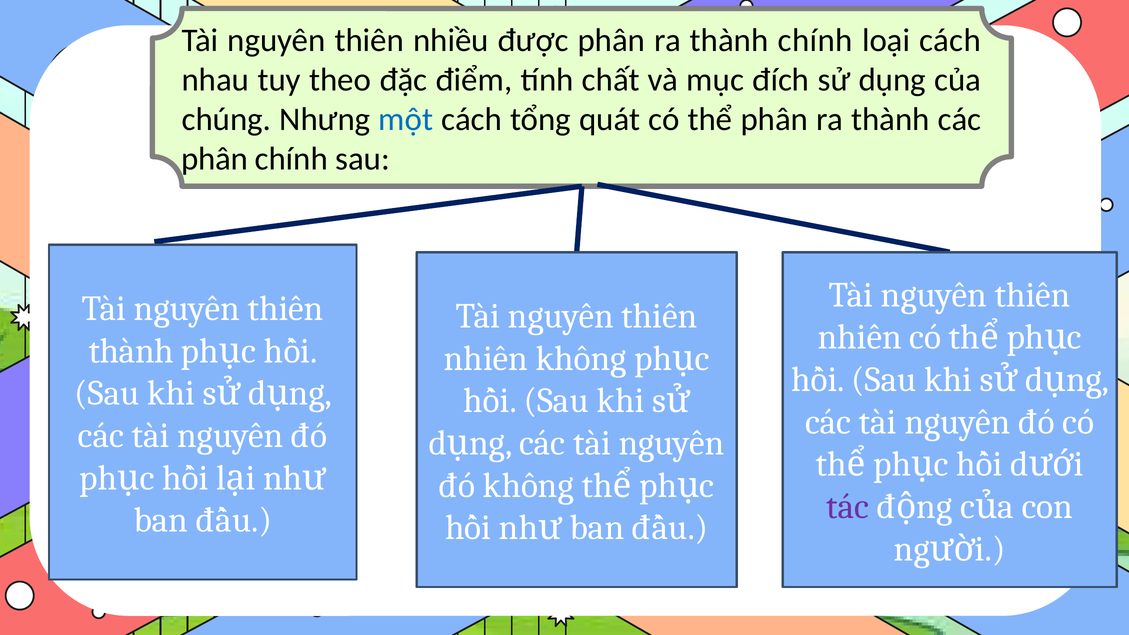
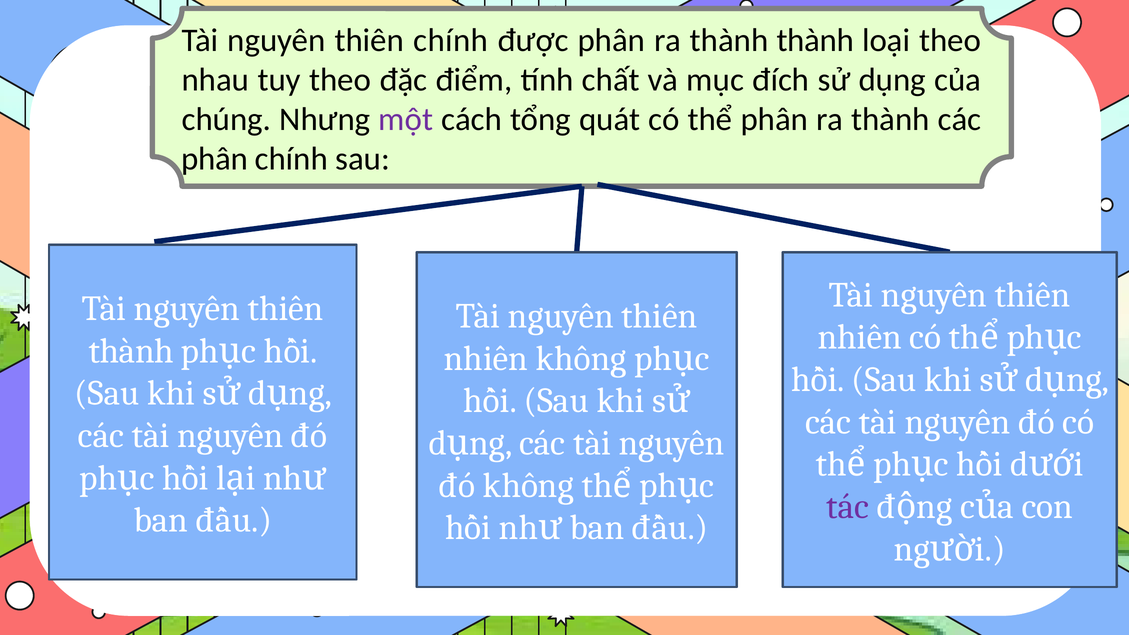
thiên nhiều: nhiều -> chính (451, 40)
thành chính: chính -> thành (815, 40)
loại cách: cách -> theo (950, 40)
một colour: blue -> purple (406, 119)
